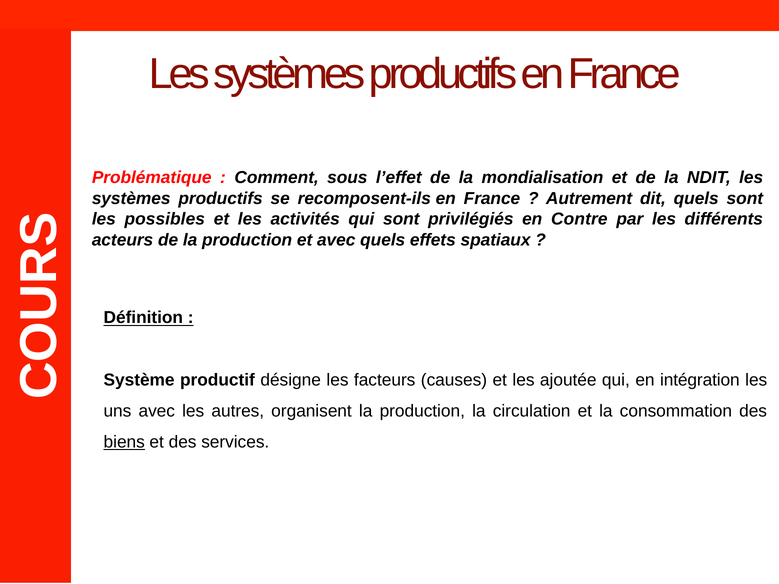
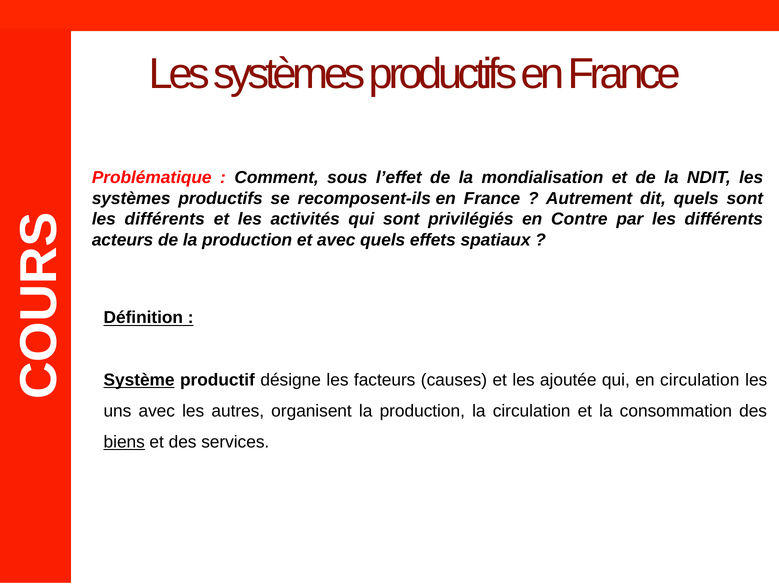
possibles: possibles -> différents (165, 219)
Système underline: none -> present (139, 380)
en intégration: intégration -> circulation (700, 380)
